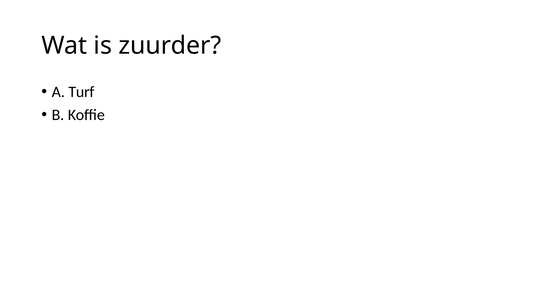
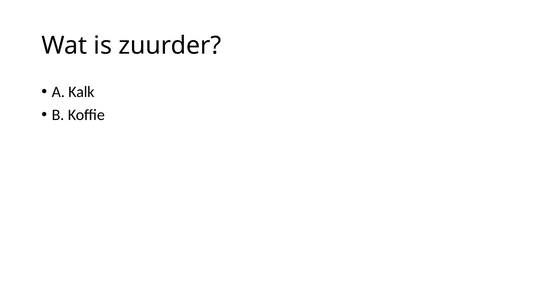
Turf: Turf -> Kalk (81, 92)
